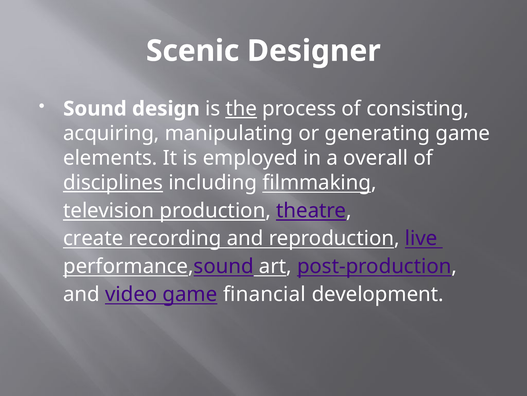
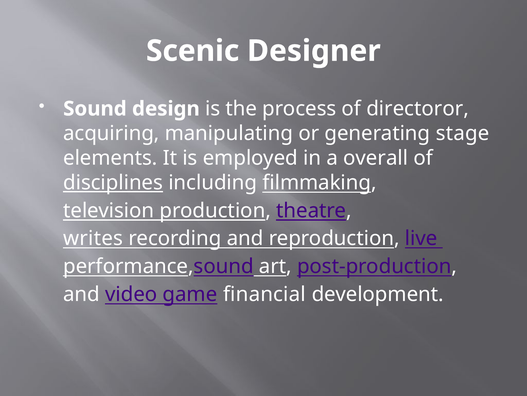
the underline: present -> none (241, 109)
consisting: consisting -> directoror (418, 109)
generating game: game -> stage (463, 133)
create: create -> writes (93, 238)
